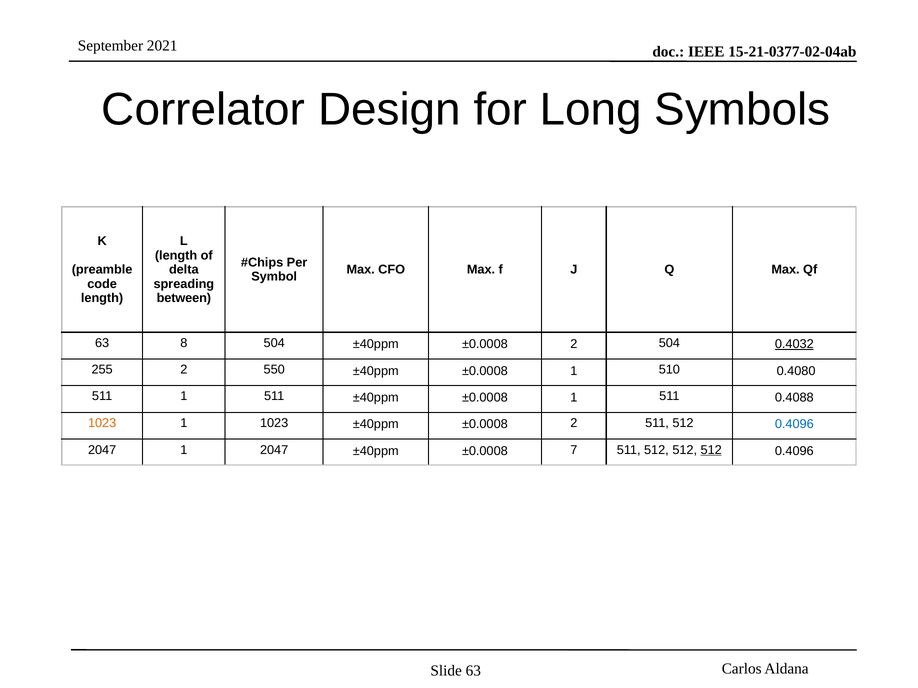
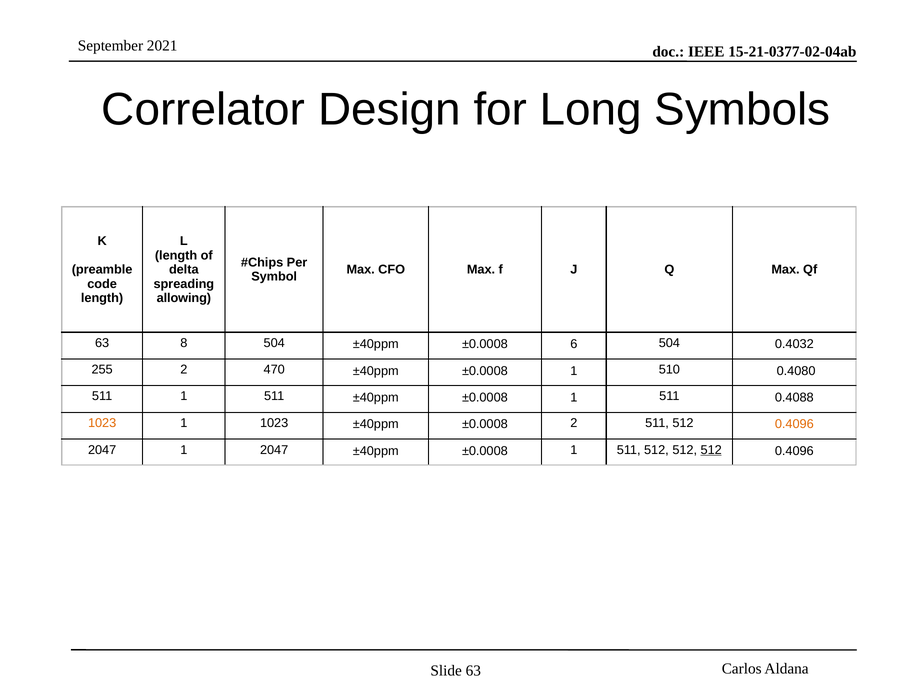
between: between -> allowing (184, 298)
504 ±40ppm ±0.0008 2: 2 -> 6 (574, 344)
0.4032 underline: present -> none (794, 344)
550: 550 -> 470 (274, 370)
0.4096 colour: blue -> orange (794, 425)
2047 ±40ppm ±0.0008 7: 7 -> 1 (574, 450)
